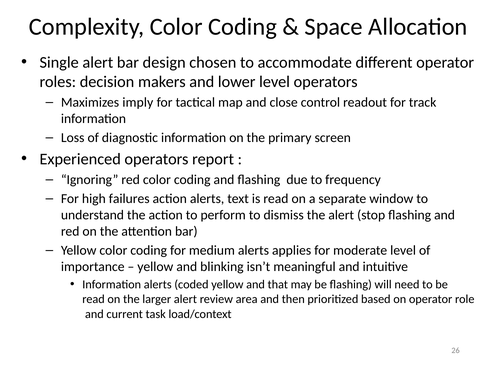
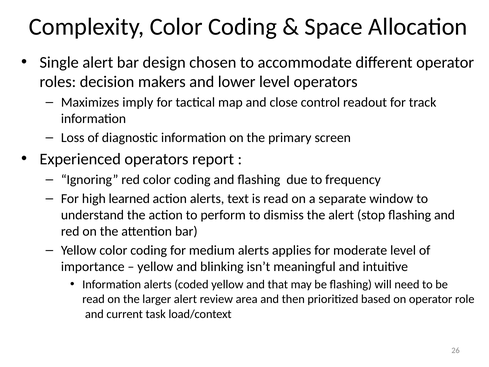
failures: failures -> learned (129, 199)
